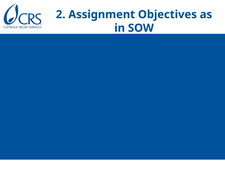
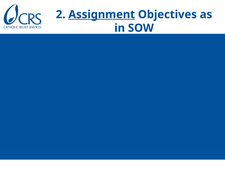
Assignment underline: none -> present (102, 14)
